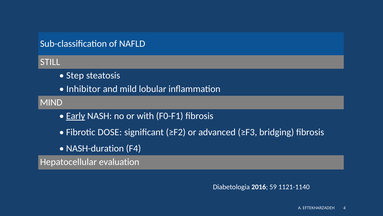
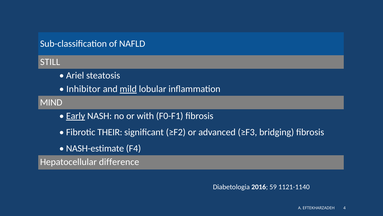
Step: Step -> Ariel (75, 75)
mild underline: none -> present (128, 89)
DOSE: DOSE -> THEIR (110, 132)
NASH-duration: NASH-duration -> NASH-estimate (95, 148)
evaluation: evaluation -> difference (119, 162)
